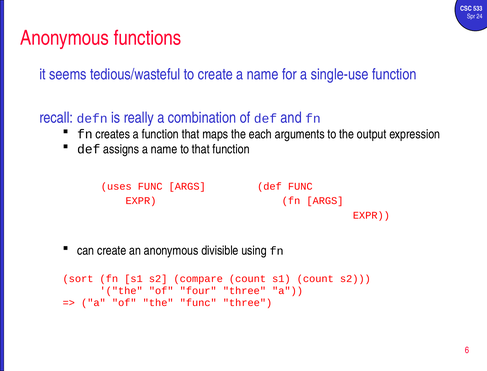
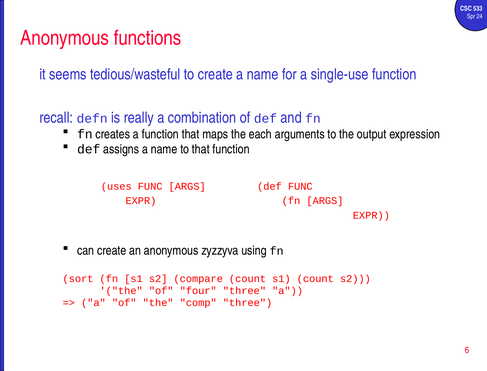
divisible: divisible -> zyzzyva (220, 251)
the func: func -> comp (198, 303)
